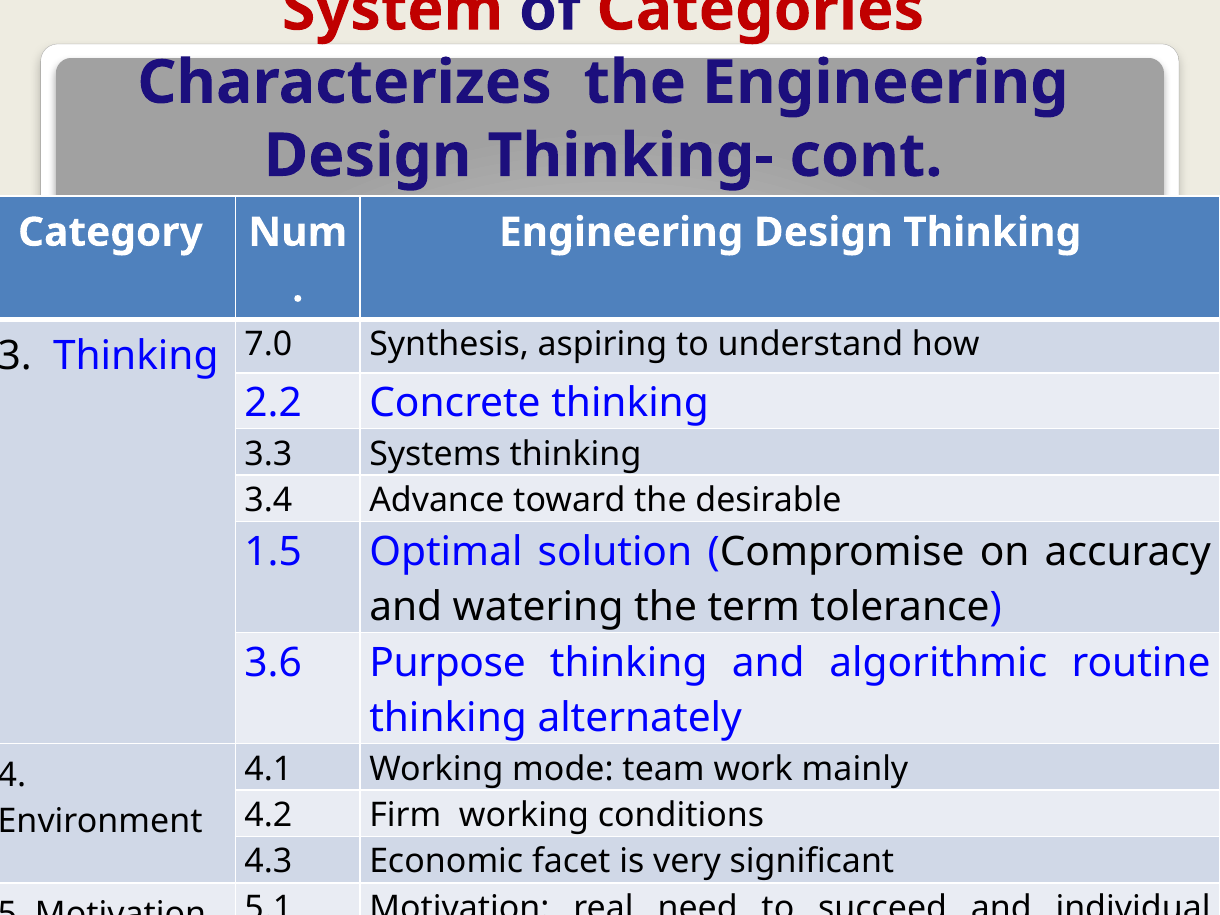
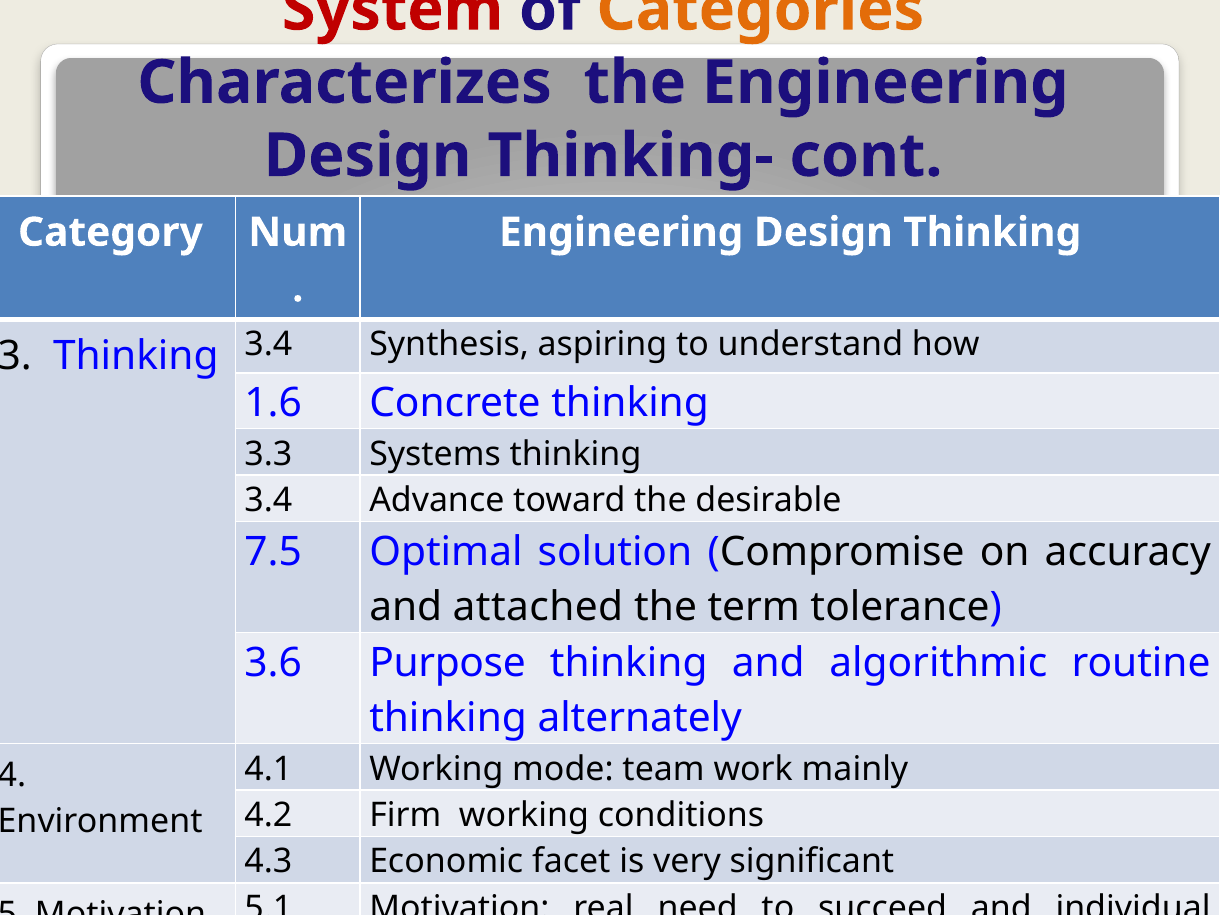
Categories colour: red -> orange (760, 10)
7.0: 7.0 -> 3.4 (268, 345)
2.2: 2.2 -> 1.6 (273, 403)
1.5: 1.5 -> 7.5 (273, 552)
watering: watering -> attached (538, 607)
